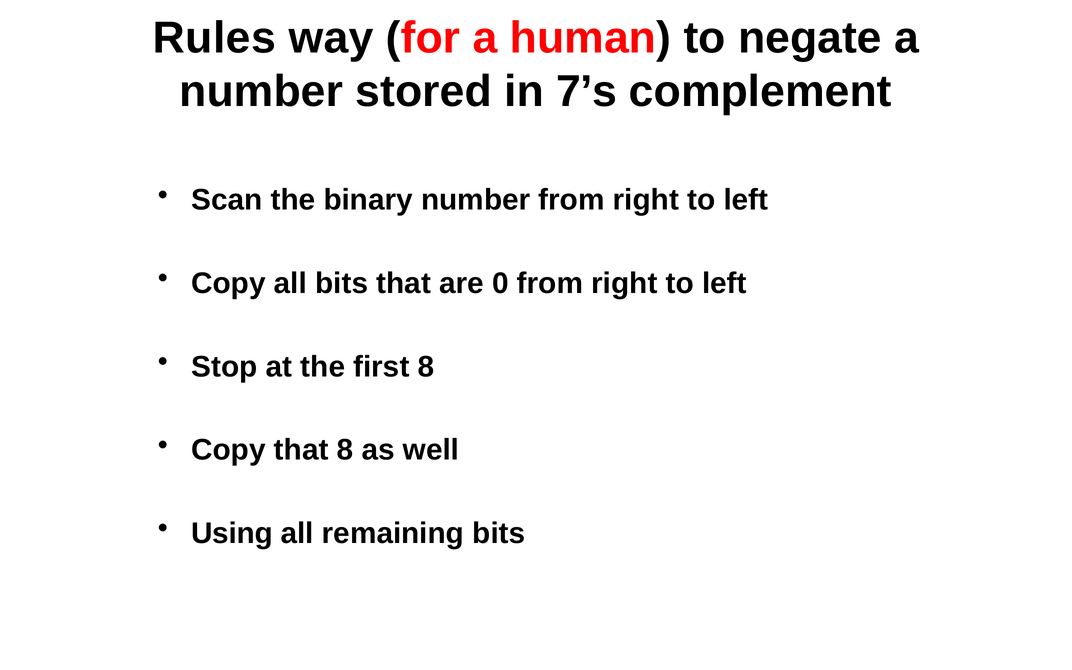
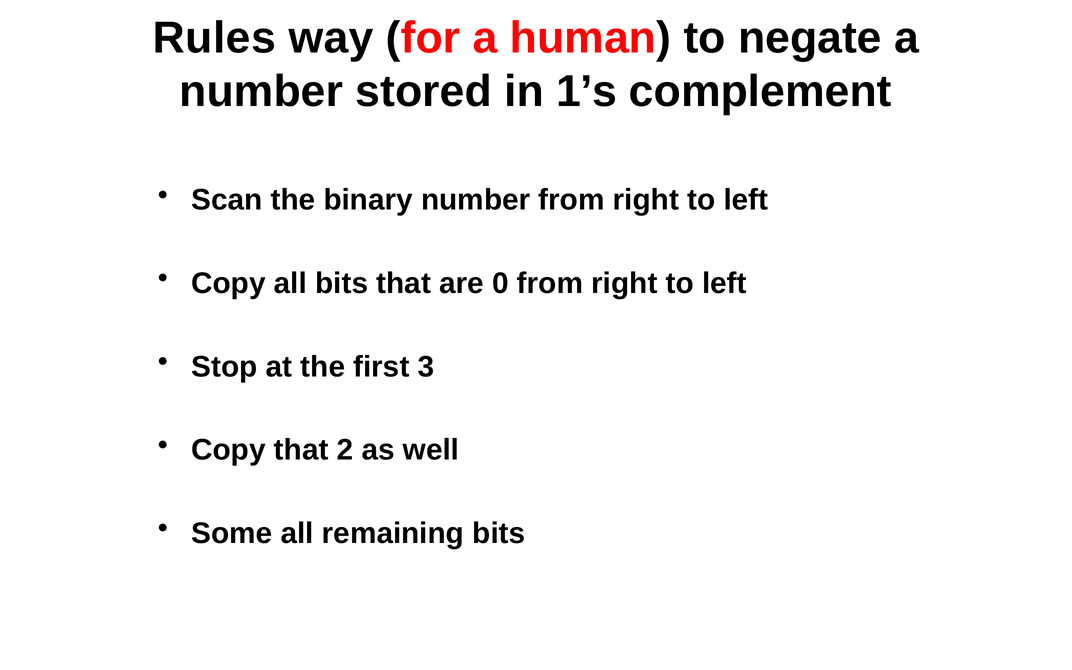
7’s: 7’s -> 1’s (587, 91)
first 8: 8 -> 3 (426, 367)
that 8: 8 -> 2 (345, 450)
Using: Using -> Some (232, 534)
